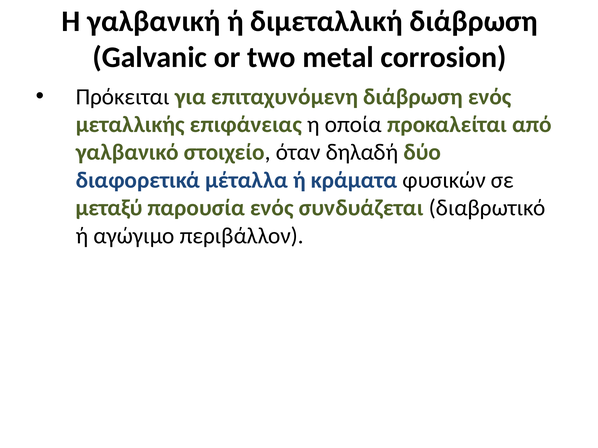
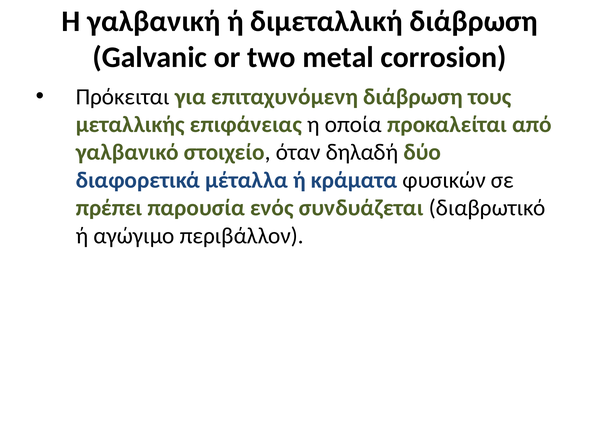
διάβρωση ενός: ενός -> τους (490, 97)
μεταξύ: μεταξύ -> πρέπει (109, 208)
